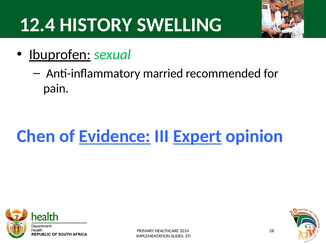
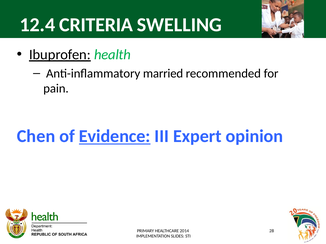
HISTORY: HISTORY -> CRITERIA (96, 25)
sexual: sexual -> health (112, 55)
Expert underline: present -> none (197, 137)
